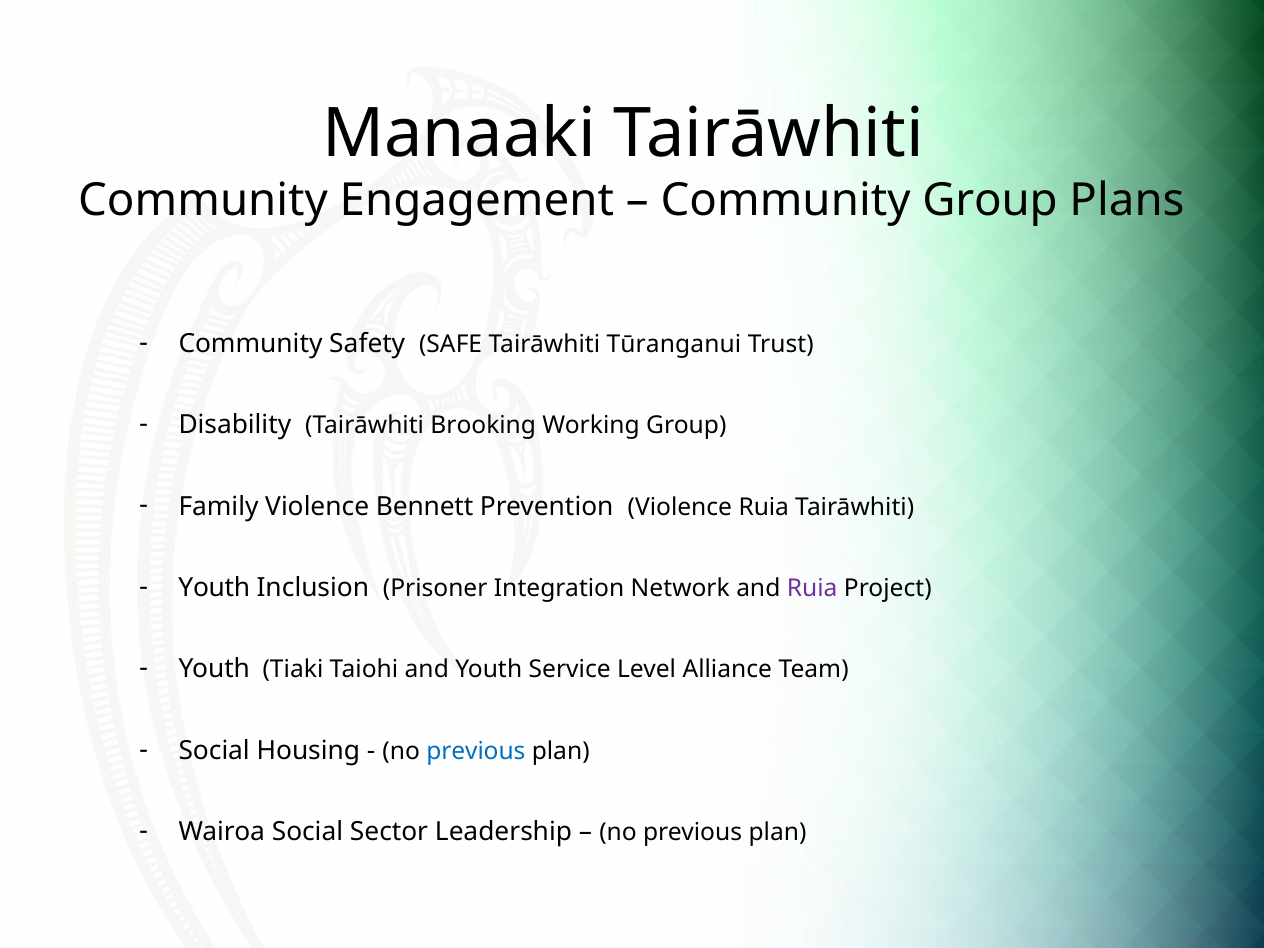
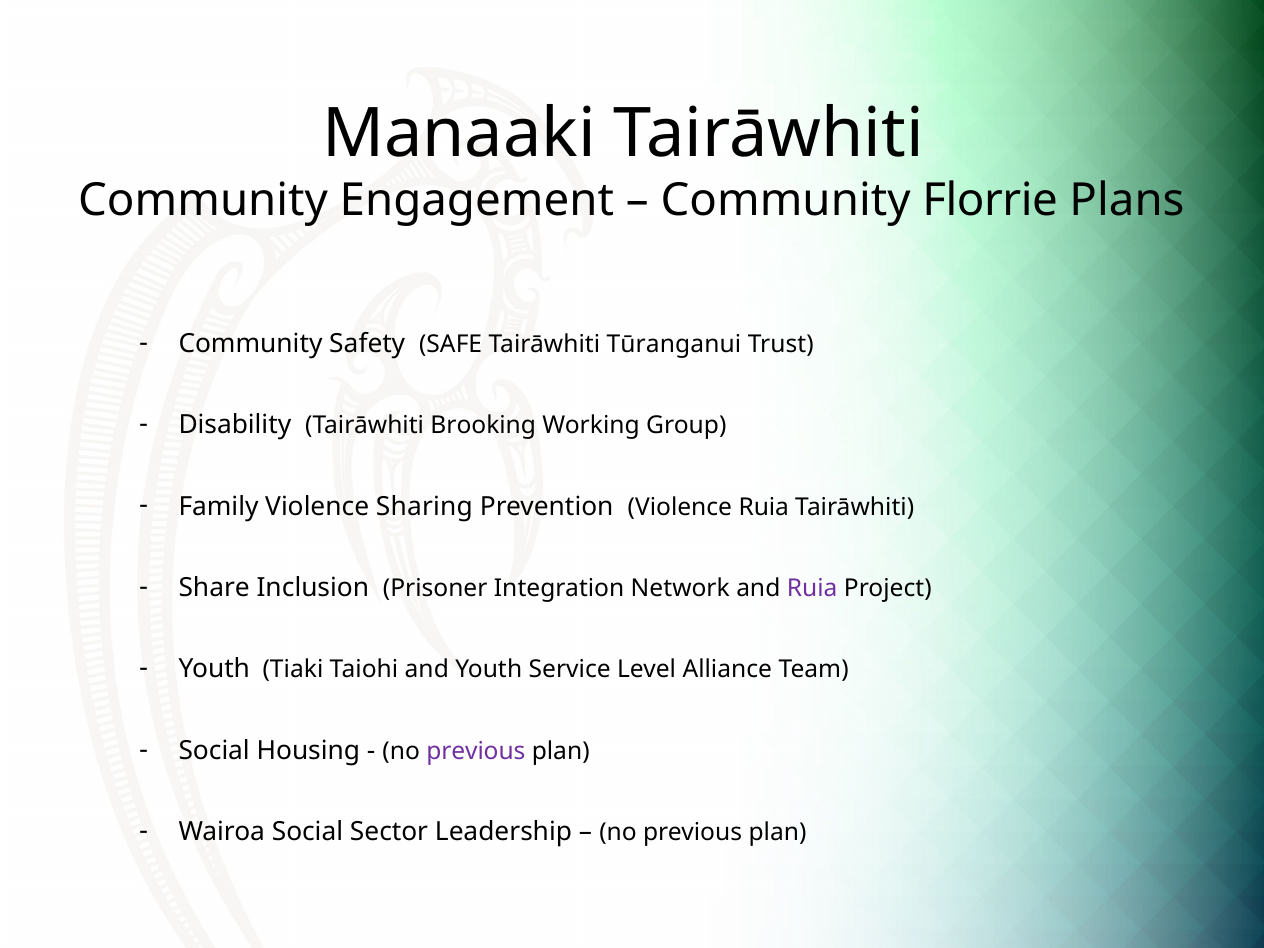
Community Group: Group -> Florrie (990, 200)
Bennett: Bennett -> Sharing (424, 506)
Youth: Youth -> Share (214, 588)
previous colour: blue -> purple (476, 751)
